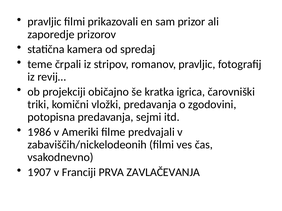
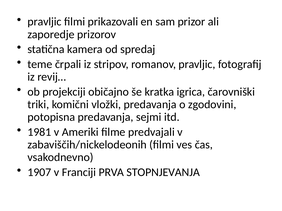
1986: 1986 -> 1981 (39, 132)
ZAVLAČEVANJA: ZAVLAČEVANJA -> STOPNJEVANJA (163, 173)
